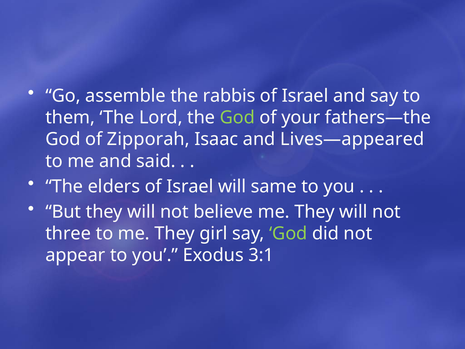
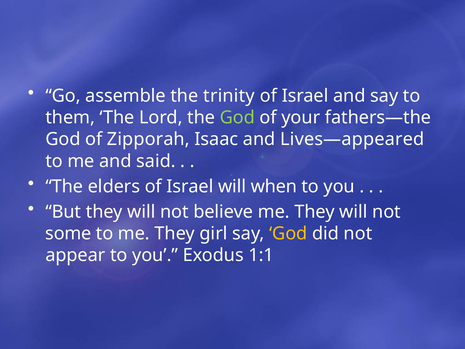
rabbis: rabbis -> trinity (229, 96)
same: same -> when (274, 186)
three: three -> some (68, 233)
God colour: light green -> yellow (288, 233)
3:1: 3:1 -> 1:1 (261, 255)
